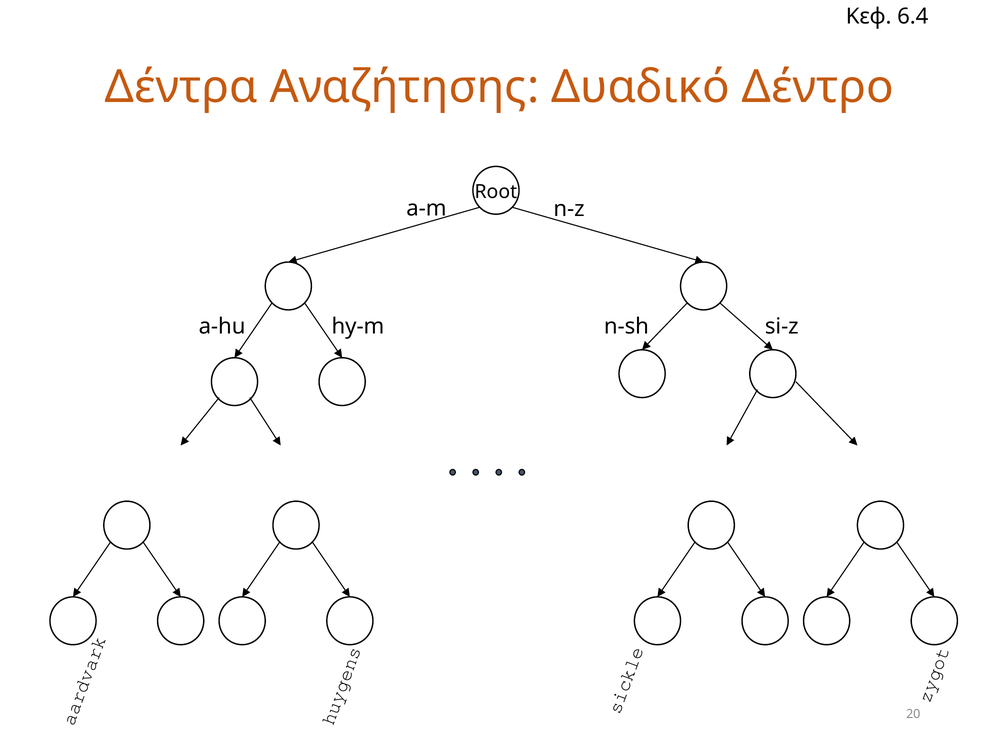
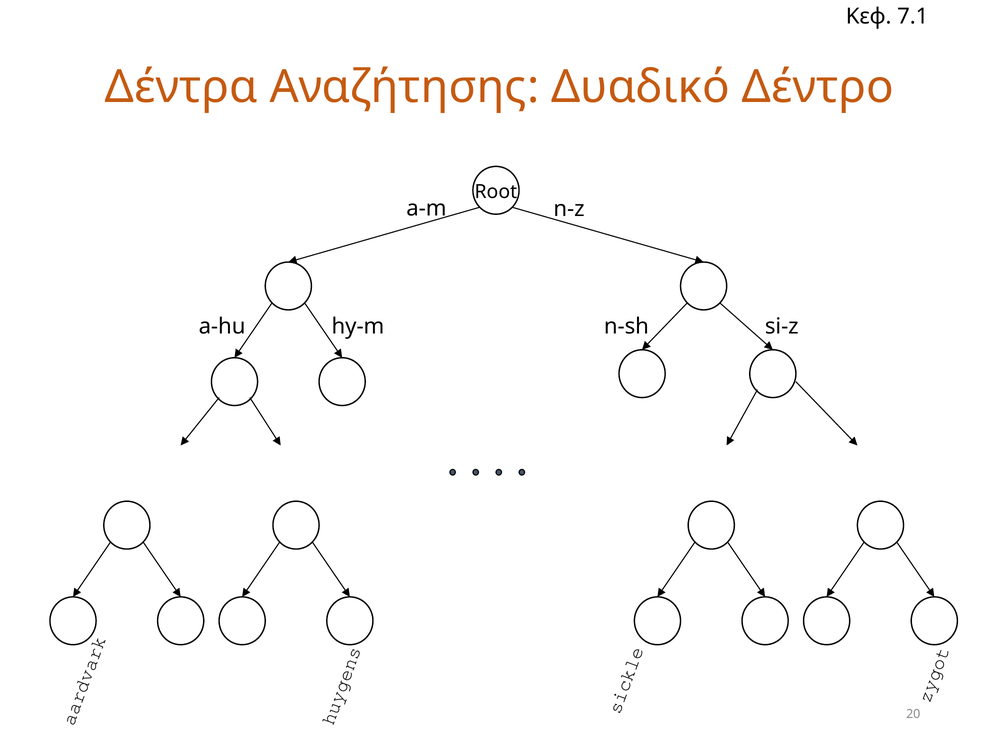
6.4: 6.4 -> 7.1 (913, 16)
